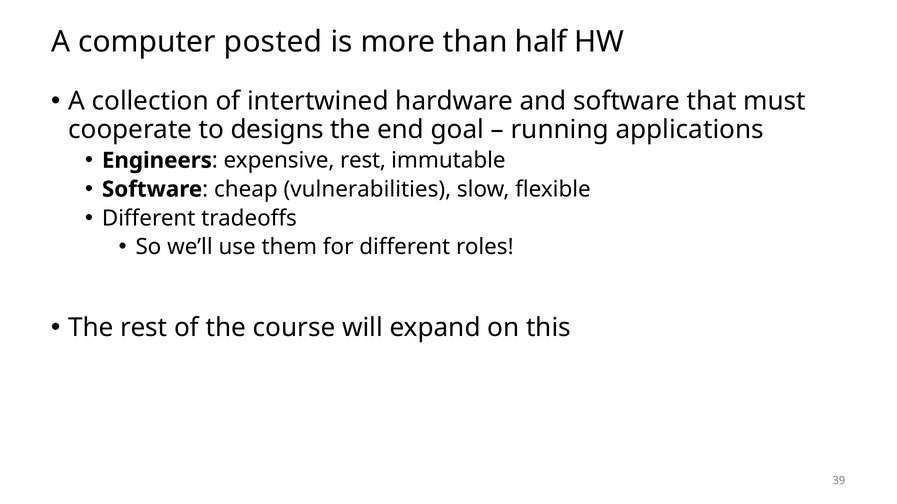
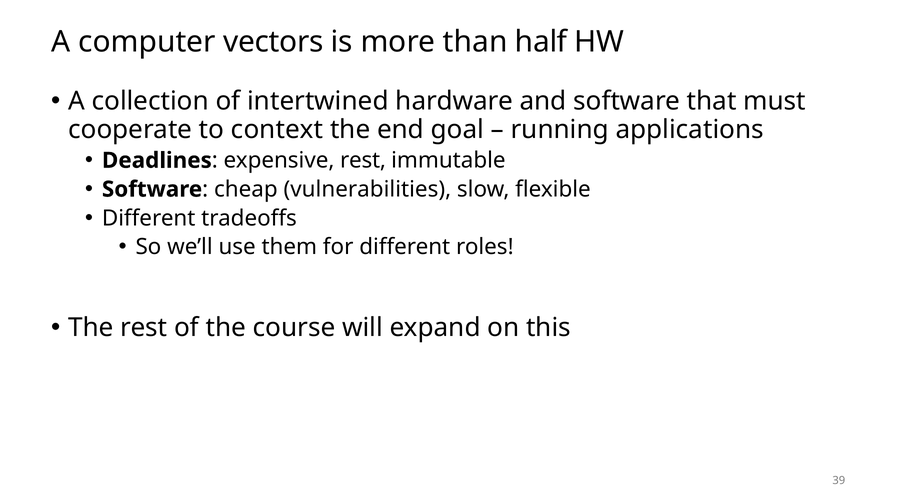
posted: posted -> vectors (273, 42)
designs: designs -> context (277, 130)
Engineers: Engineers -> Deadlines (157, 161)
